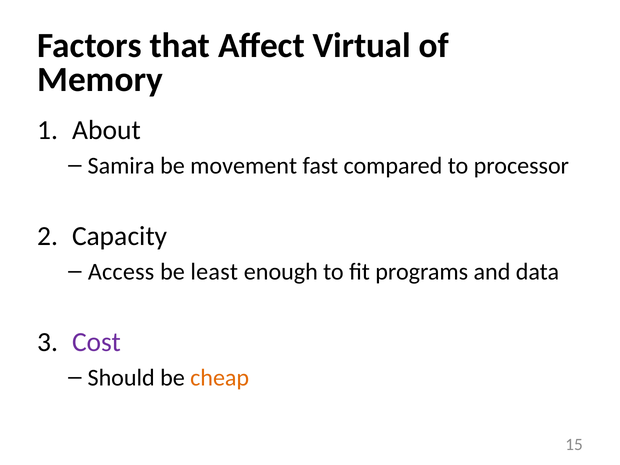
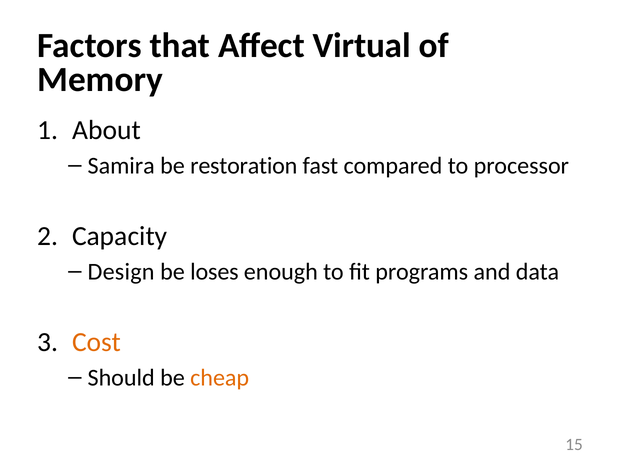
movement: movement -> restoration (244, 166)
Access: Access -> Design (121, 272)
least: least -> loses (214, 272)
Cost colour: purple -> orange (97, 342)
